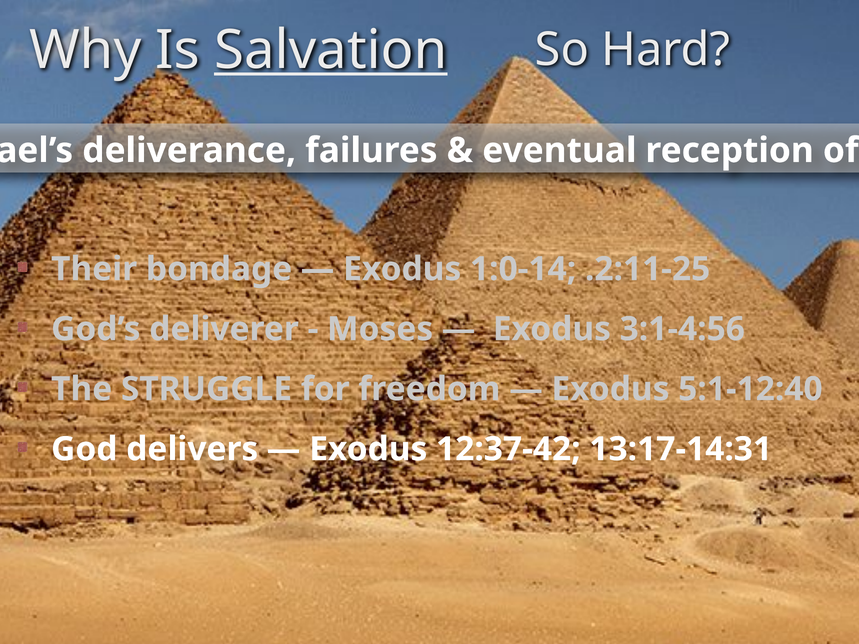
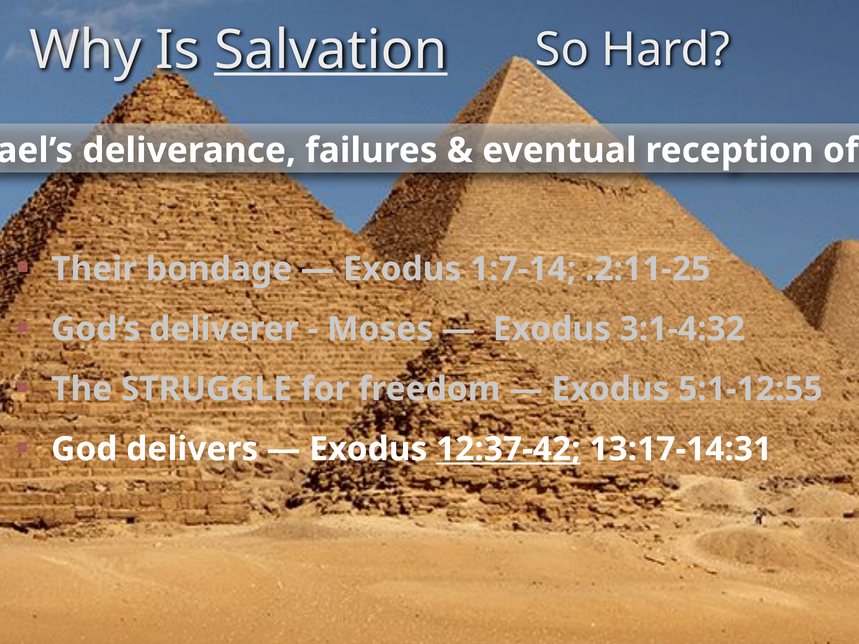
1:0-14: 1:0-14 -> 1:7-14 (523, 269)
3:1-4:56: 3:1-4:56 -> 3:1-4:32 (682, 329)
5:1-12:40: 5:1-12:40 -> 5:1-12:55 (750, 389)
12:37-42 underline: none -> present (508, 449)
